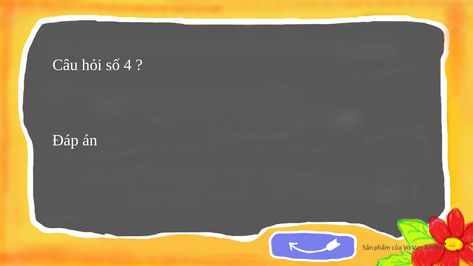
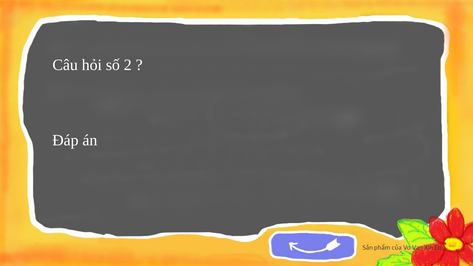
4: 4 -> 2 (128, 65)
